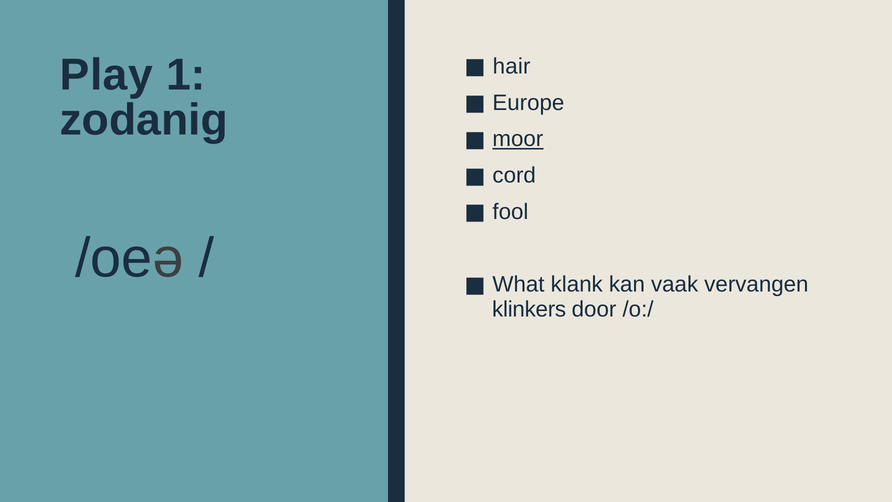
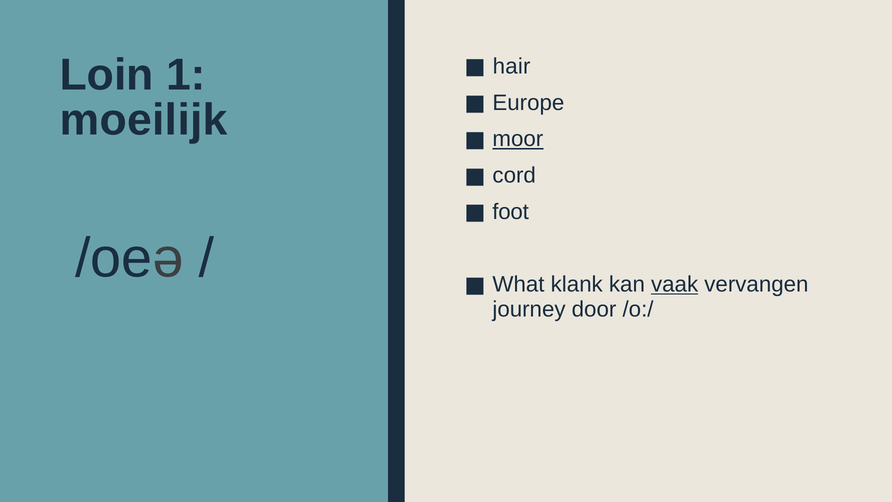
Play: Play -> Loin (107, 75)
zodanig: zodanig -> moeilijk (144, 120)
fool: fool -> foot (511, 212)
vaak underline: none -> present (675, 284)
klinkers: klinkers -> journey (529, 309)
